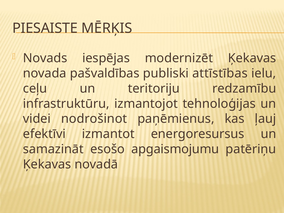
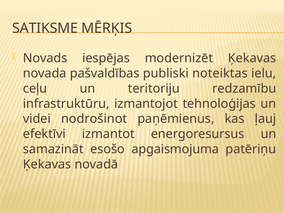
PIESAISTE: PIESAISTE -> SATIKSME (45, 28)
attīstības: attīstības -> noteiktas (220, 73)
apgaismojumu: apgaismojumu -> apgaismojuma (175, 149)
